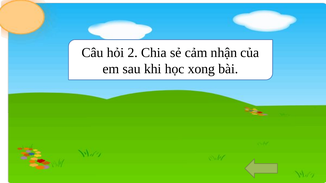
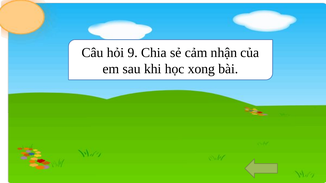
2: 2 -> 9 (133, 53)
